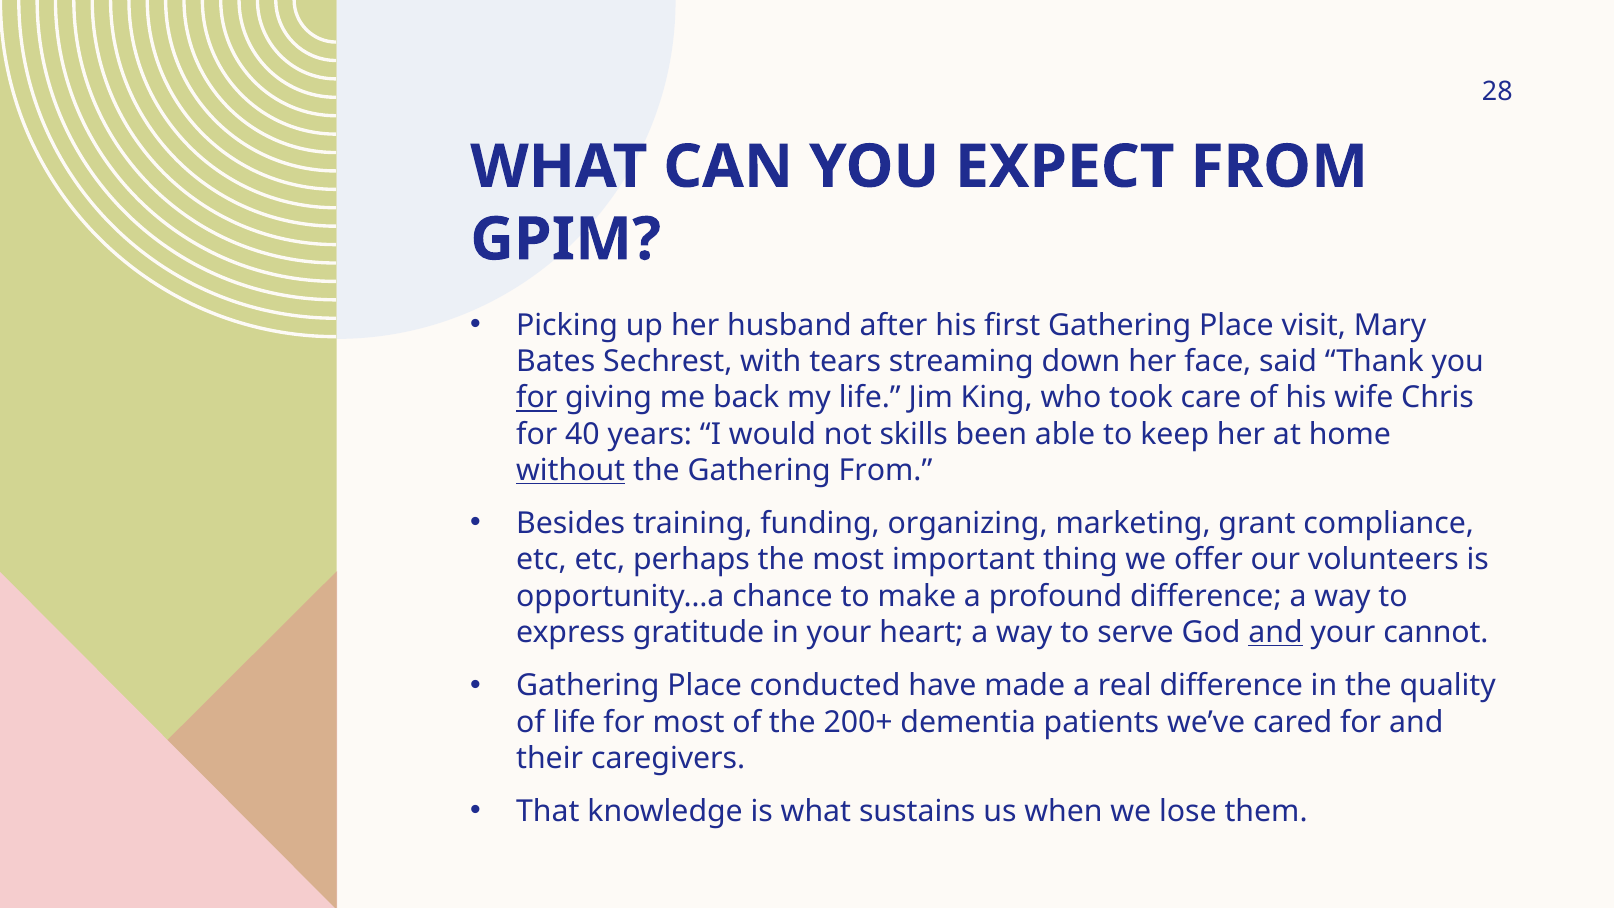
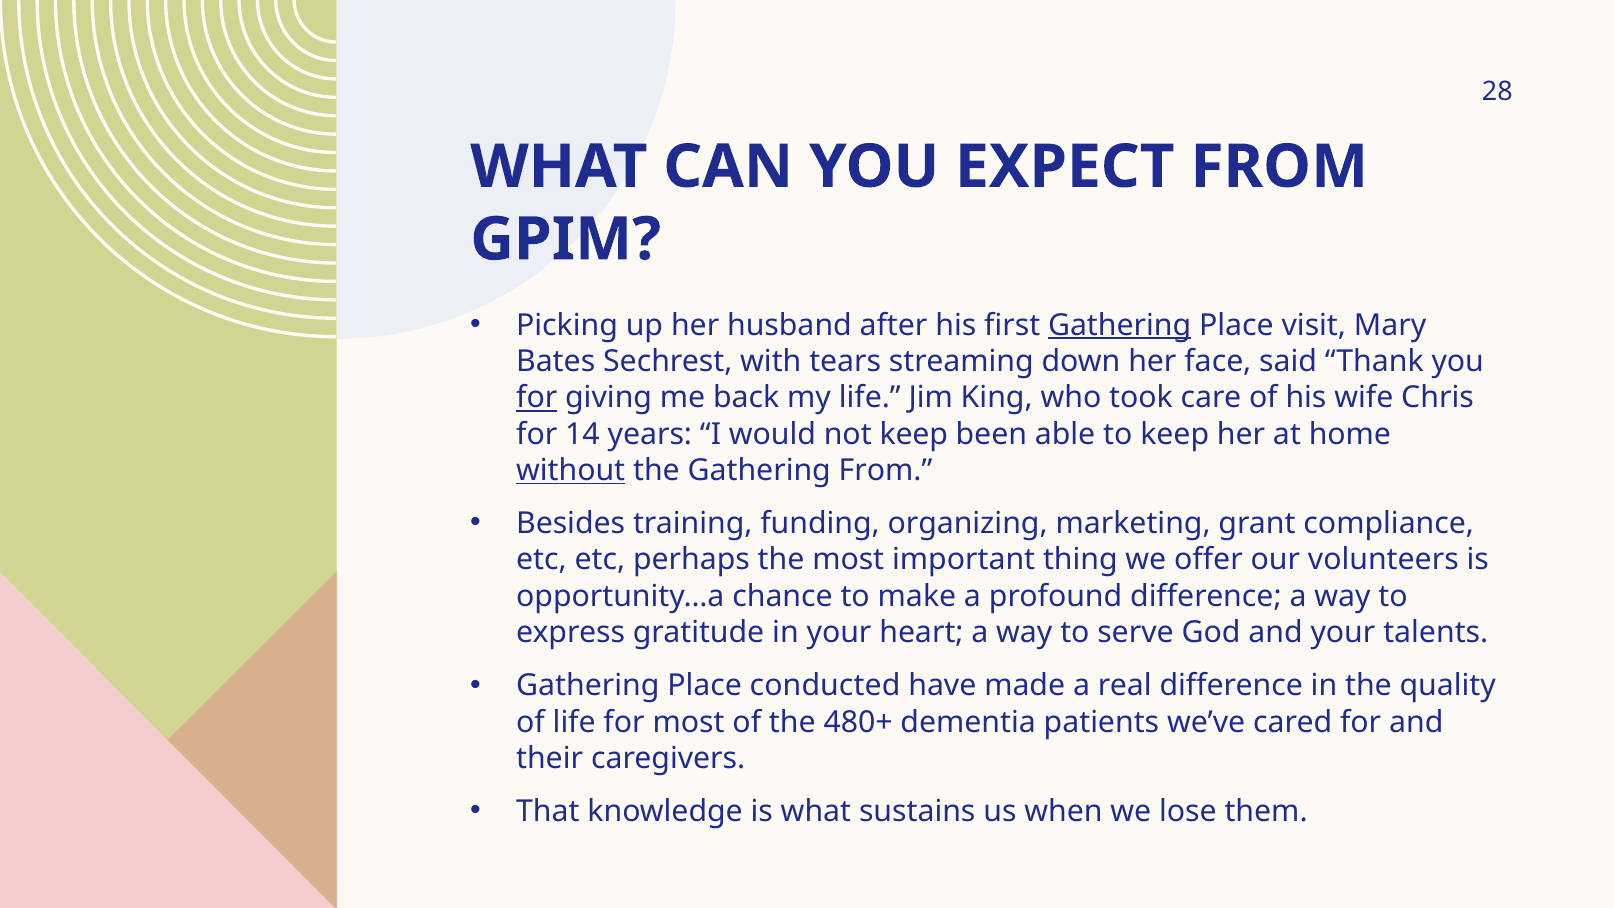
Gathering underline: none -> present (1120, 325)
40: 40 -> 14 (582, 434)
not skills: skills -> keep (914, 434)
and underline: present -> none (1276, 632)
cannot: cannot -> talents (1436, 632)
200+: 200+ -> 480+ (858, 722)
